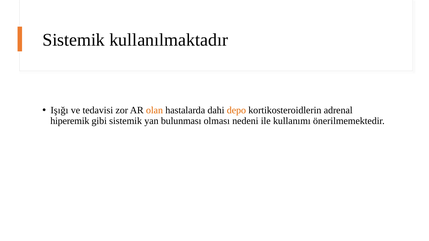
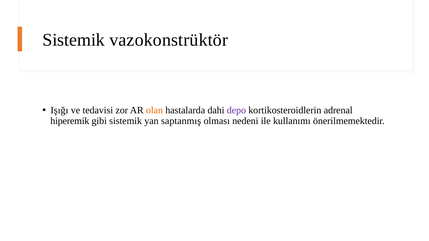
kullanılmaktadır: kullanılmaktadır -> vazokonstrüktör (169, 40)
depo colour: orange -> purple (236, 110)
bulunması: bulunması -> saptanmış (181, 121)
